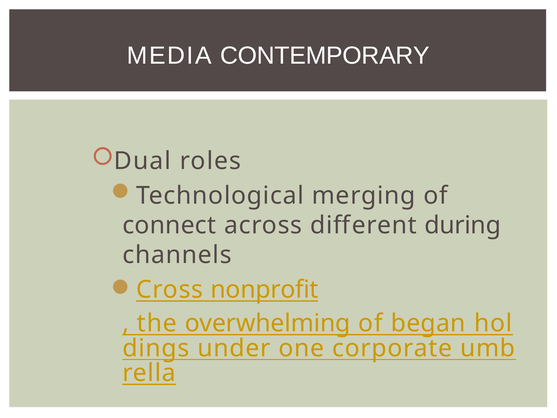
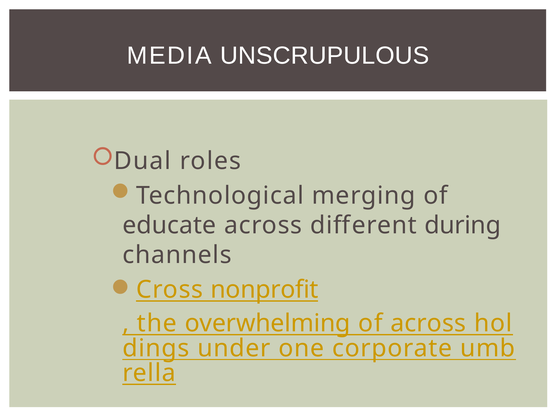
CONTEMPORARY: CONTEMPORARY -> UNSCRUPULOUS (325, 55)
connect: connect -> educate (169, 225)
of began: began -> across (428, 323)
